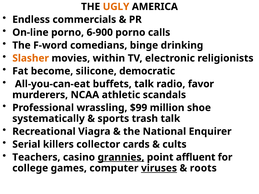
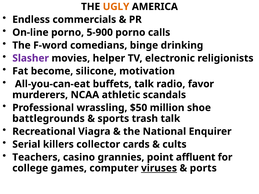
6-900: 6-900 -> 5-900 (100, 32)
Slasher colour: orange -> purple (31, 58)
within: within -> helper (109, 58)
democratic: democratic -> motivation (147, 71)
$99: $99 -> $50 (139, 108)
systematically: systematically -> battlegrounds (49, 119)
grannies underline: present -> none (121, 157)
roots: roots -> ports (203, 168)
